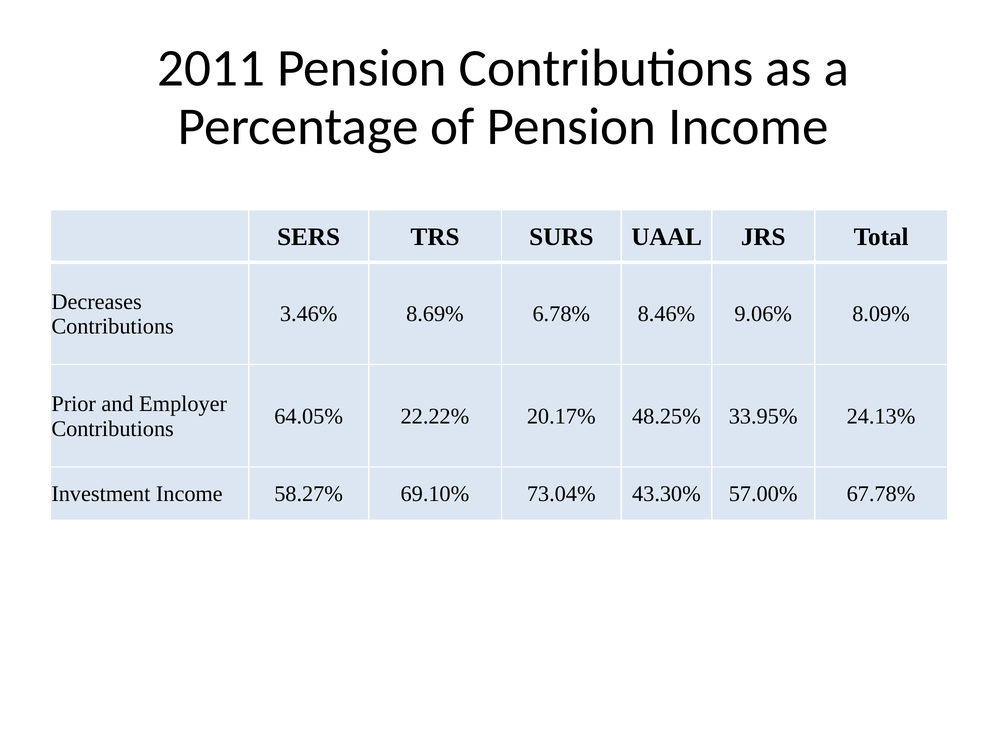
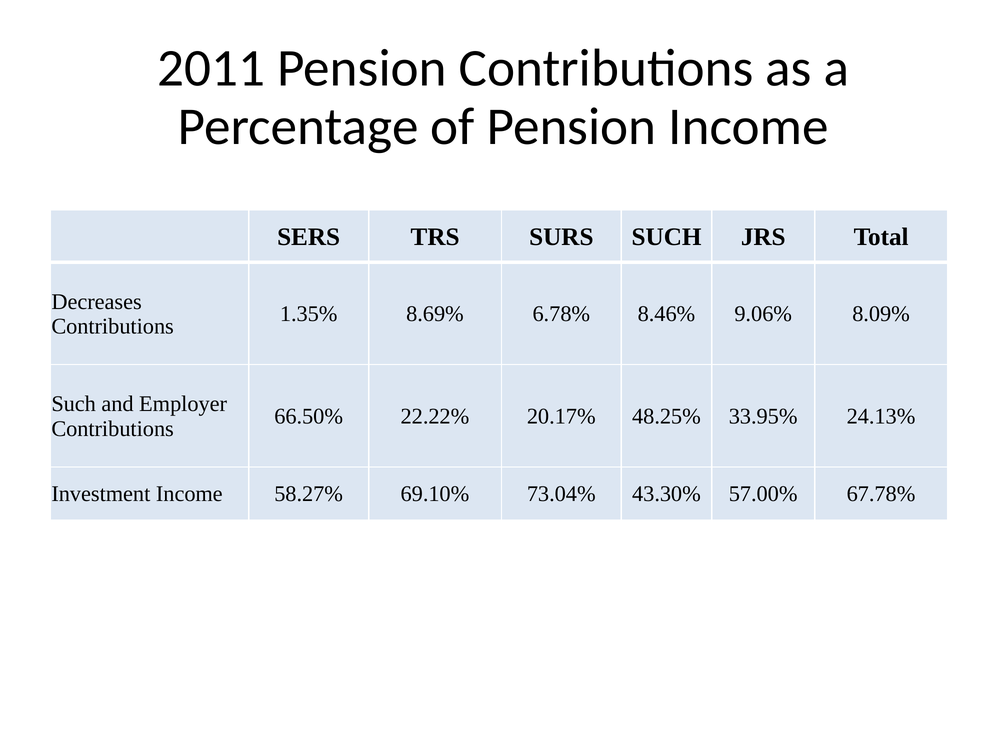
SURS UAAL: UAAL -> SUCH (667, 237)
3.46%: 3.46% -> 1.35% (309, 314)
Prior: Prior -> Such (74, 404)
64.05%: 64.05% -> 66.50% (309, 417)
